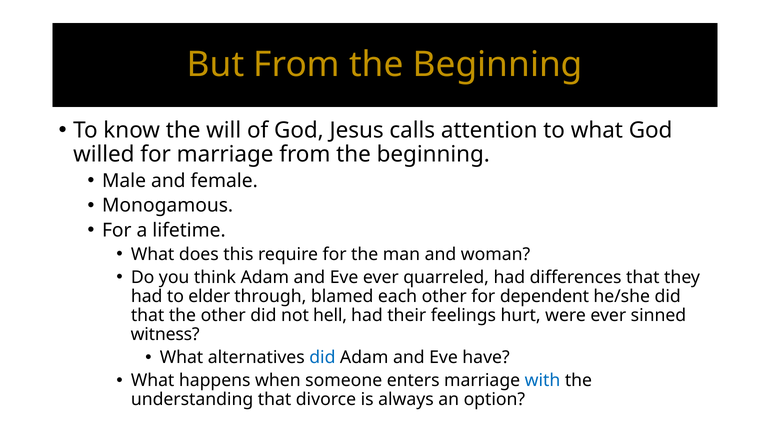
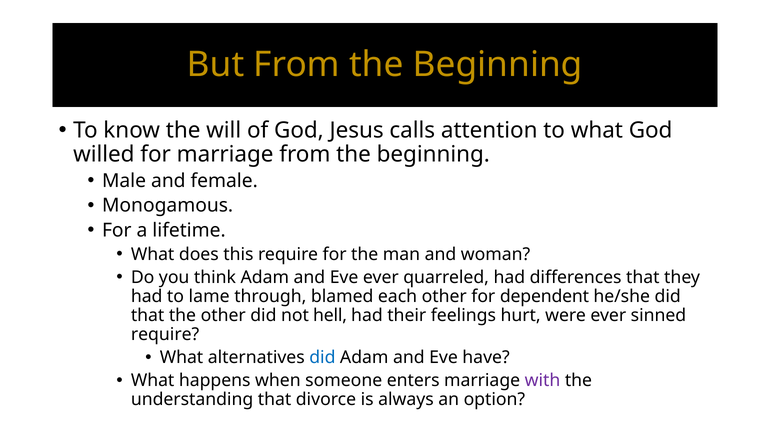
elder: elder -> lame (209, 296)
witness: witness -> require (165, 334)
with colour: blue -> purple (542, 381)
